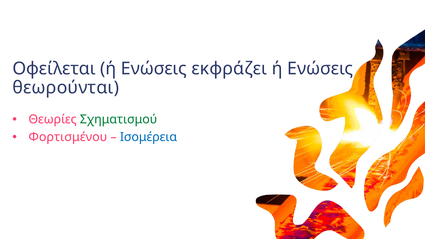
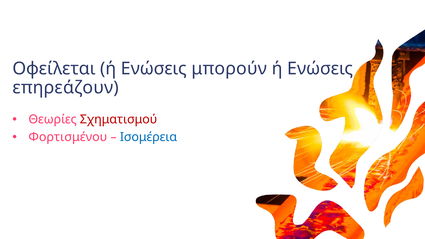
εκφράζει: εκφράζει -> μπορούν (229, 69)
θεωρούνται: θεωρούνται -> επηρεάζουν (66, 88)
Σχηματισμού colour: green -> red (119, 119)
